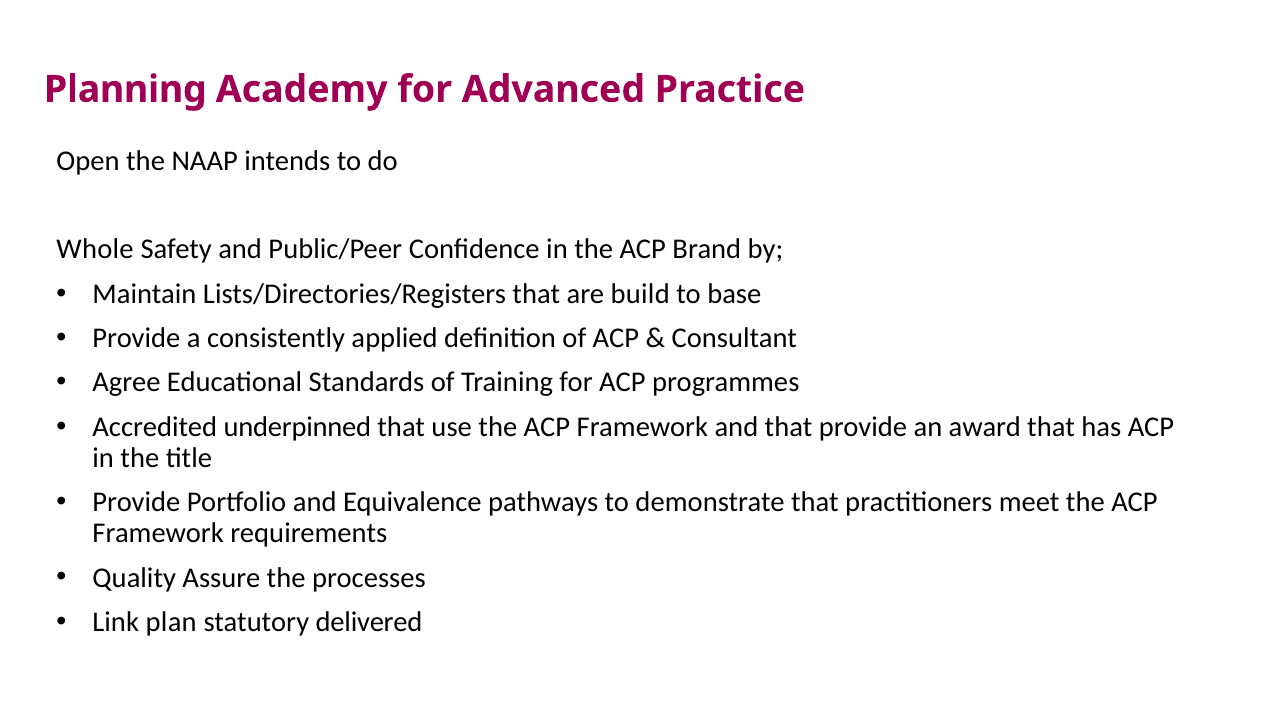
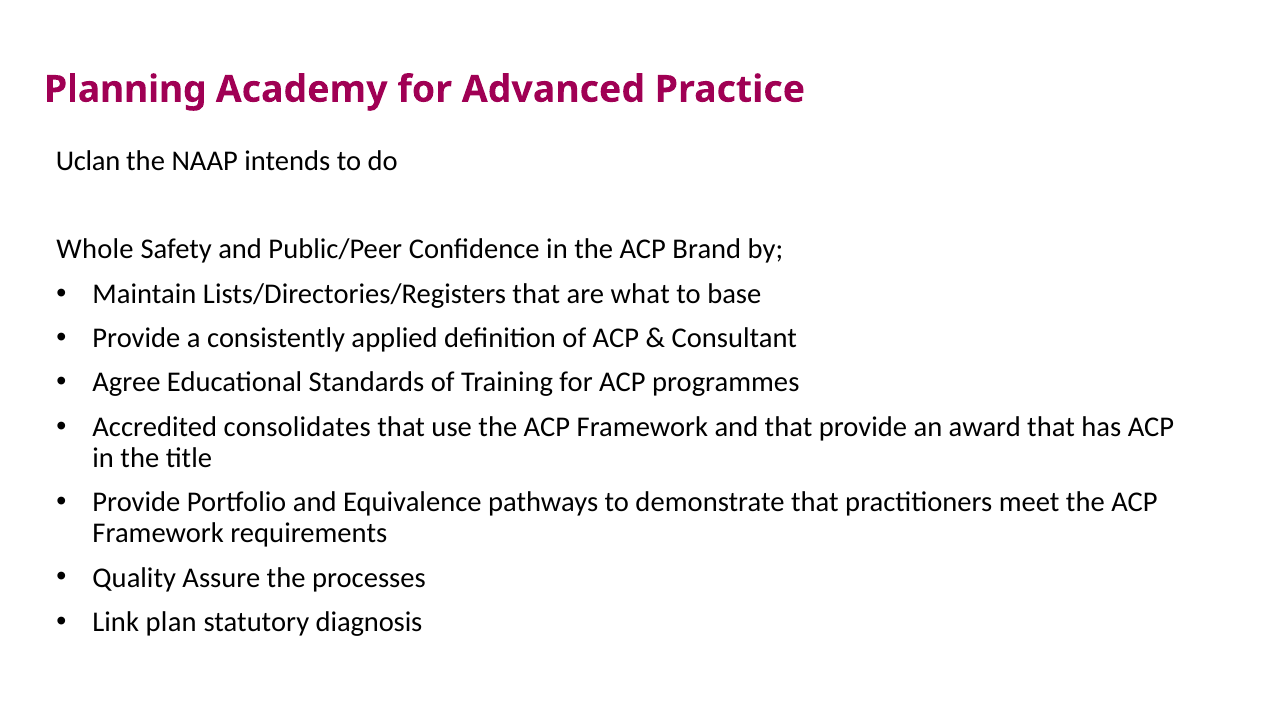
Open: Open -> Uclan (88, 161)
build: build -> what (640, 294)
underpinned: underpinned -> consolidates (297, 427)
delivered: delivered -> diagnosis (369, 622)
